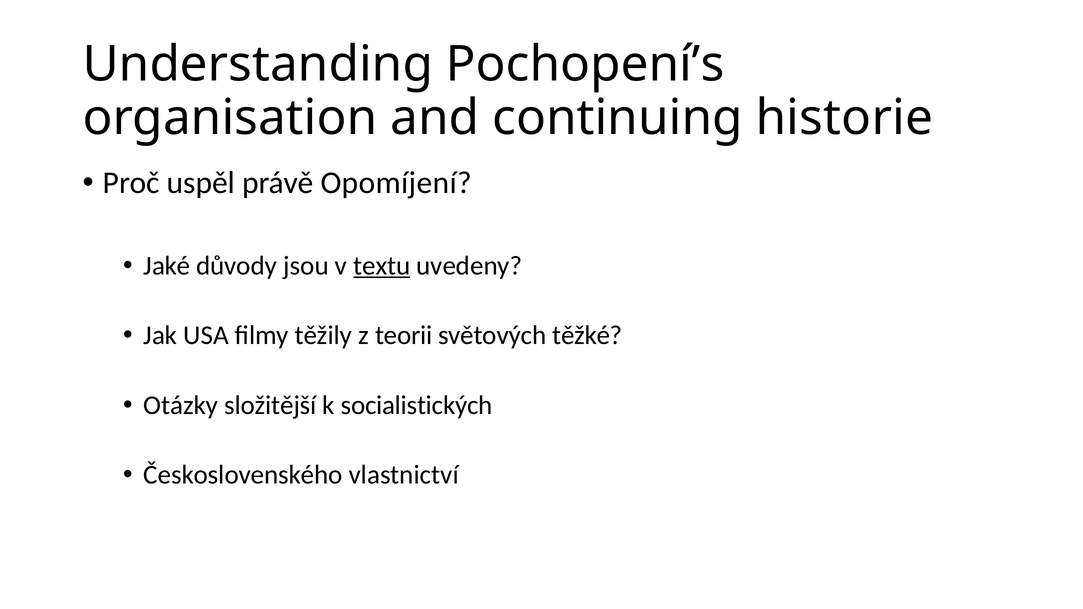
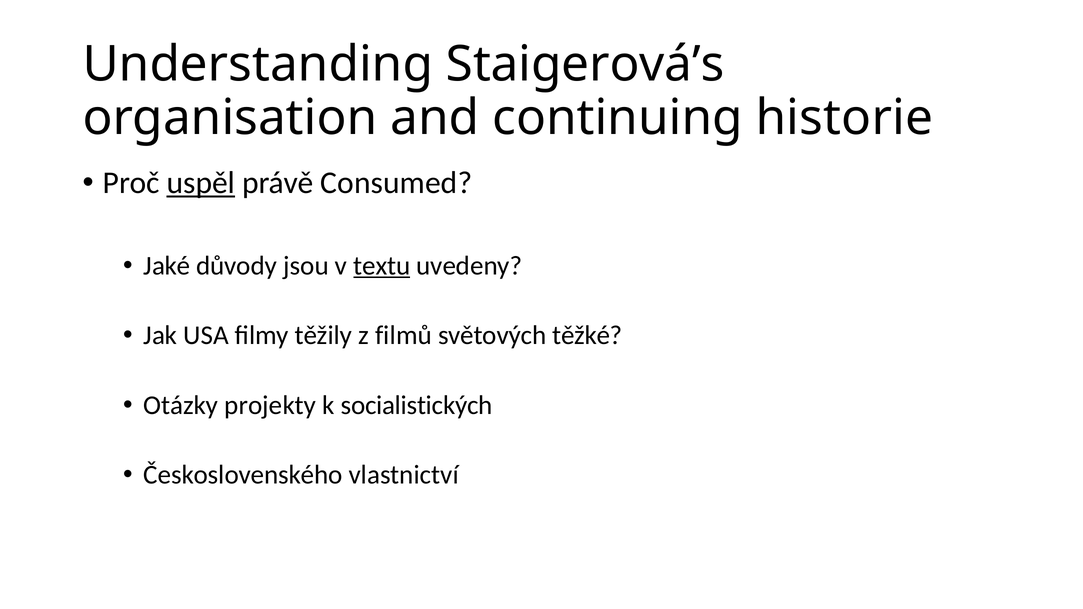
Pochopení’s: Pochopení’s -> Staigerová’s (585, 64)
uspěl underline: none -> present (201, 183)
Opomíjení: Opomíjení -> Consumed (396, 183)
teorii: teorii -> filmů (404, 336)
složitější: složitější -> projekty (270, 405)
